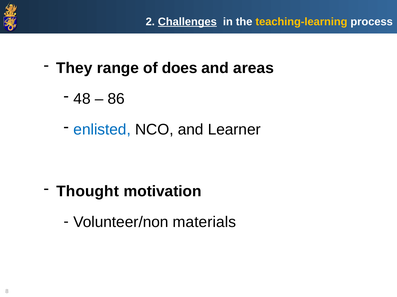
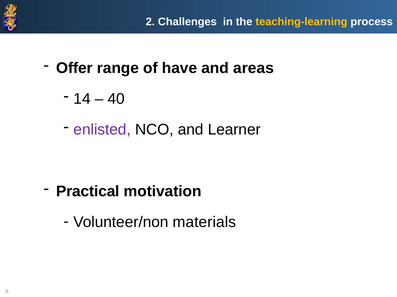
Challenges underline: present -> none (187, 22)
They: They -> Offer (74, 68)
does: does -> have (180, 68)
48: 48 -> 14 (82, 99)
86: 86 -> 40 (116, 99)
enlisted colour: blue -> purple (102, 130)
Thought: Thought -> Practical (88, 192)
